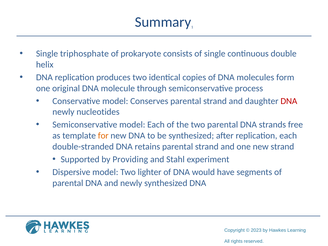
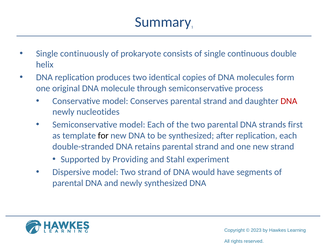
triphosphate: triphosphate -> continuously (84, 54)
free: free -> first (295, 125)
for colour: orange -> black (103, 136)
Two lighter: lighter -> strand (150, 172)
